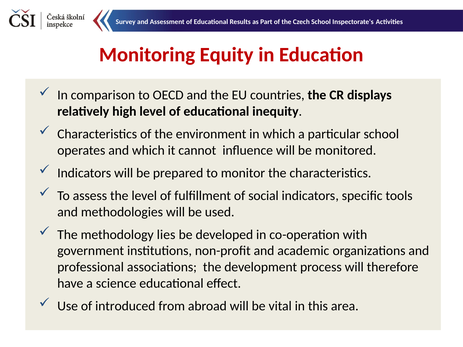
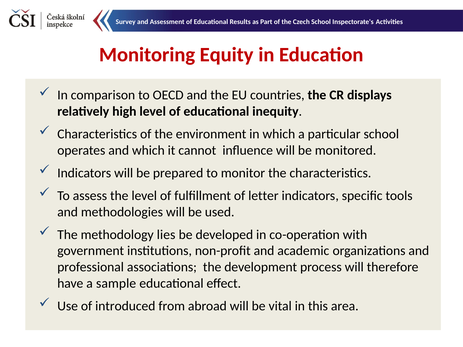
social: social -> letter (263, 196)
science: science -> sample (116, 283)
